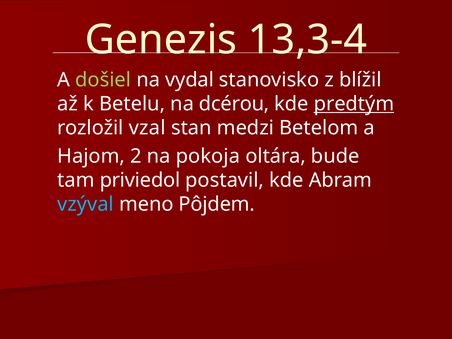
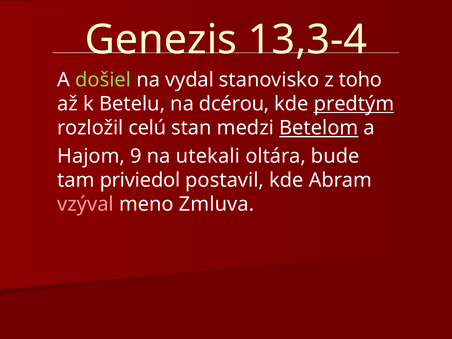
blížil: blížil -> toho (360, 80)
vzal: vzal -> celú (147, 128)
Betelom underline: none -> present (319, 128)
2: 2 -> 9 (136, 156)
pokoja: pokoja -> utekali (208, 156)
vzýval colour: light blue -> pink (86, 204)
Pôjdem: Pôjdem -> Zmluva (217, 204)
